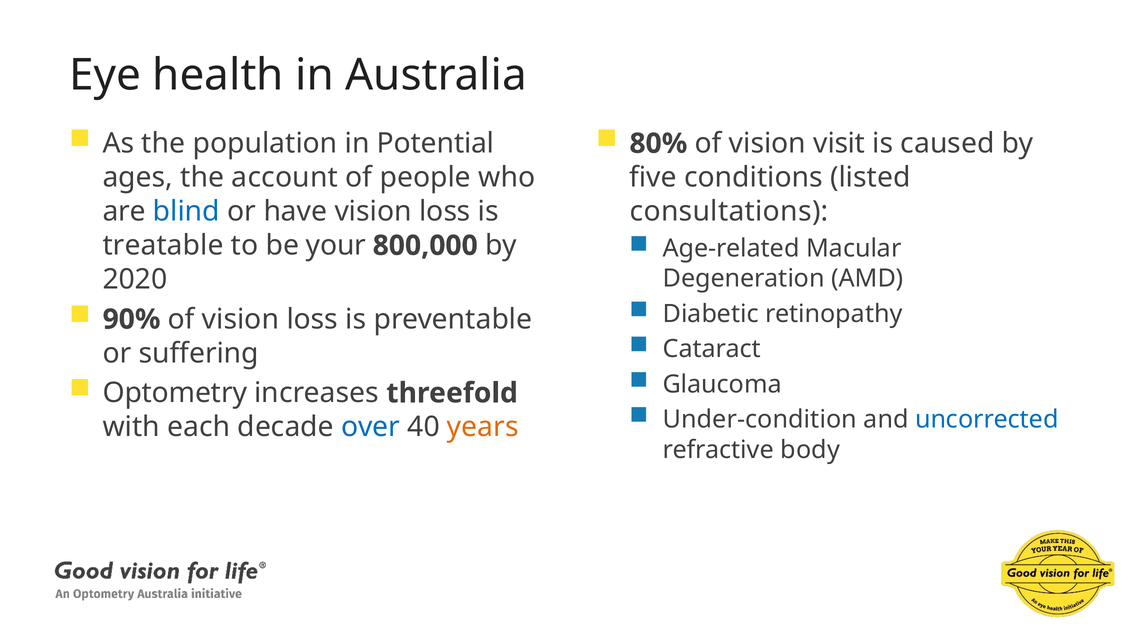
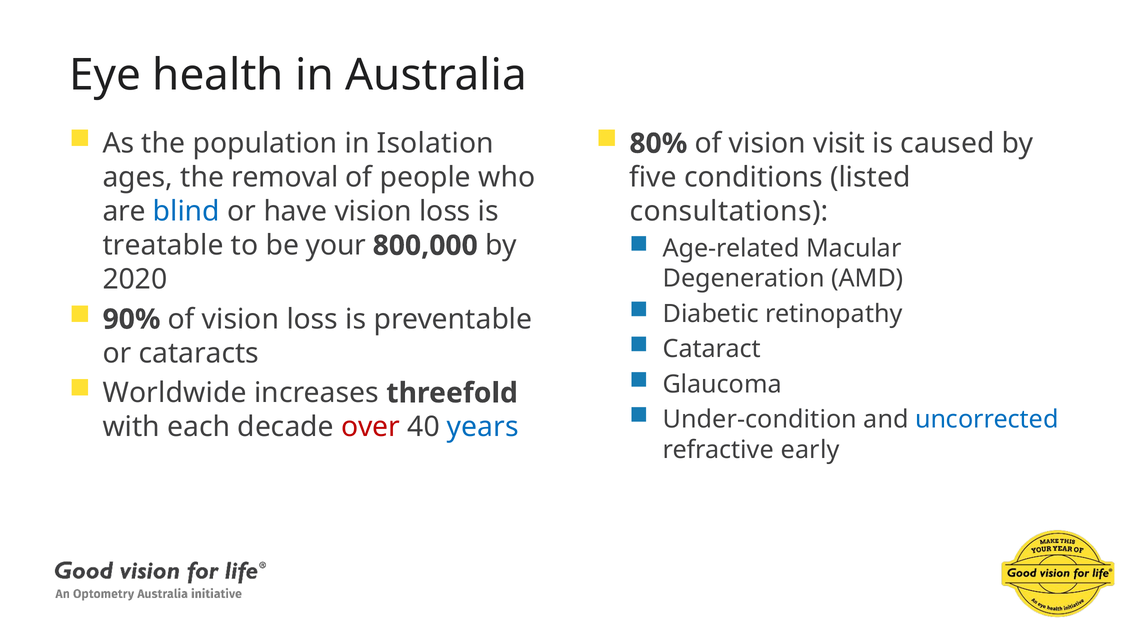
Potential: Potential -> Isolation (435, 144)
account: account -> removal (285, 178)
suffering: suffering -> cataracts (199, 353)
Optometry: Optometry -> Worldwide (175, 393)
over colour: blue -> red (371, 427)
years colour: orange -> blue (483, 427)
body: body -> early (810, 450)
